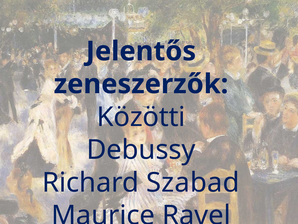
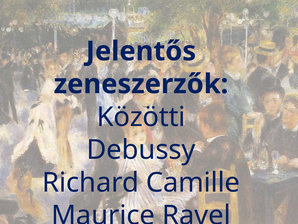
Szabad: Szabad -> Camille (193, 182)
